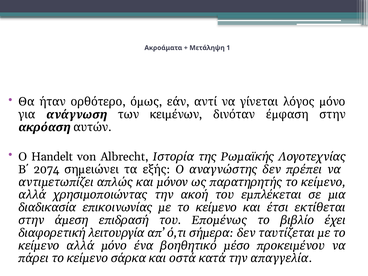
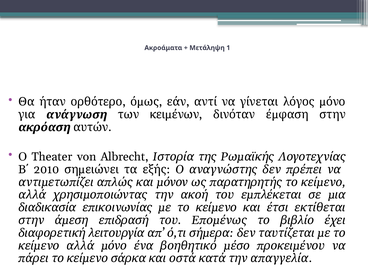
Handelt: Handelt -> Theater (52, 157)
2074: 2074 -> 2010 (46, 169)
